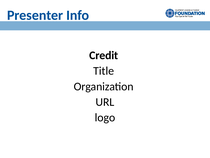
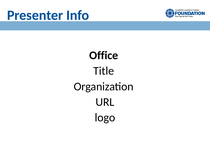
Credit: Credit -> Office (104, 55)
